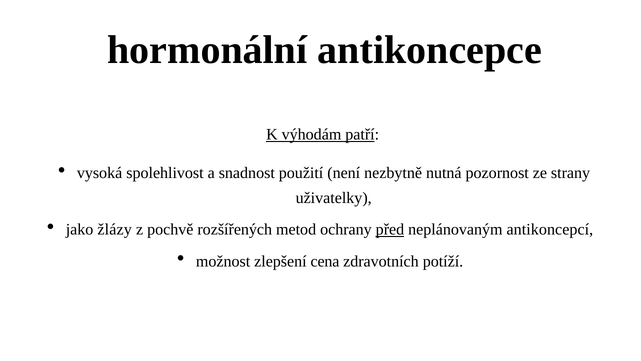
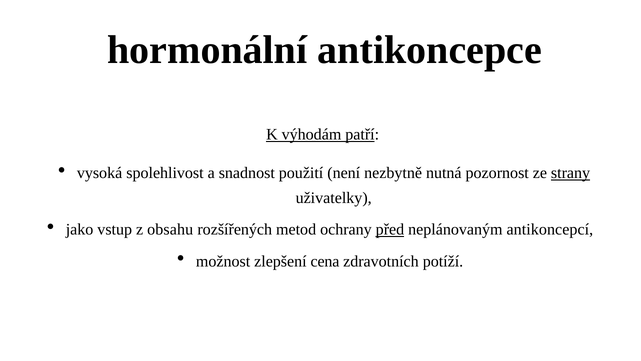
strany underline: none -> present (571, 173)
žlázy: žlázy -> vstup (115, 229)
pochvě: pochvě -> obsahu (170, 229)
